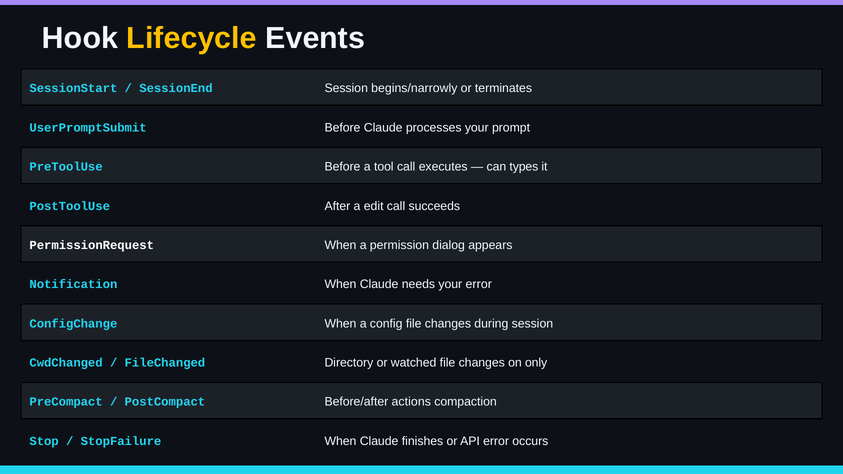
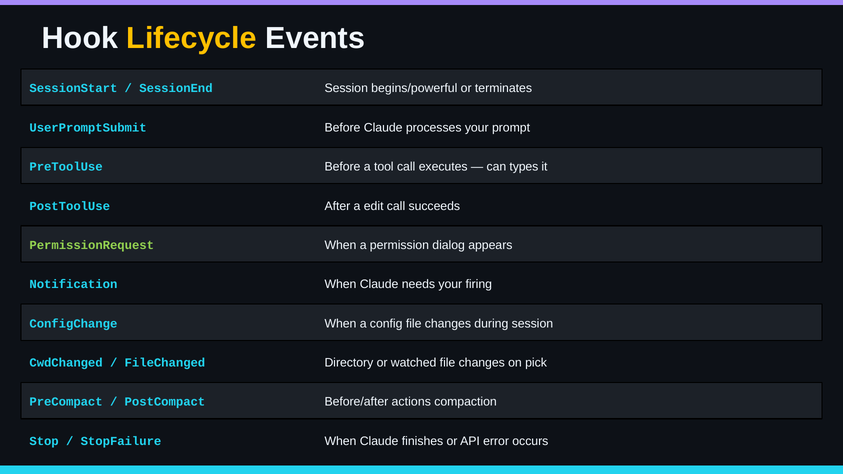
begins/narrowly: begins/narrowly -> begins/powerful (414, 88)
PermissionRequest colour: white -> light green (92, 245)
your error: error -> firing (479, 284)
only: only -> pick (536, 363)
